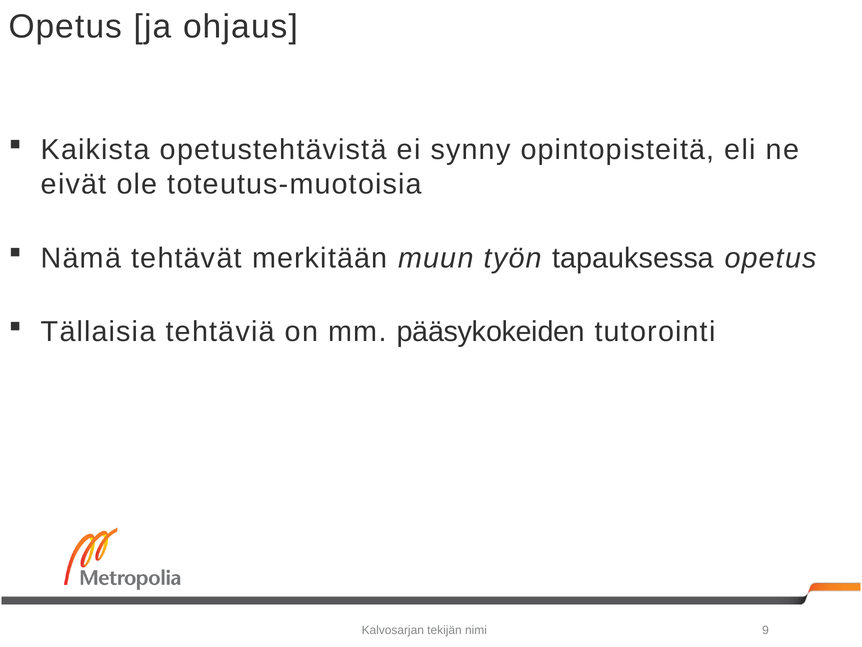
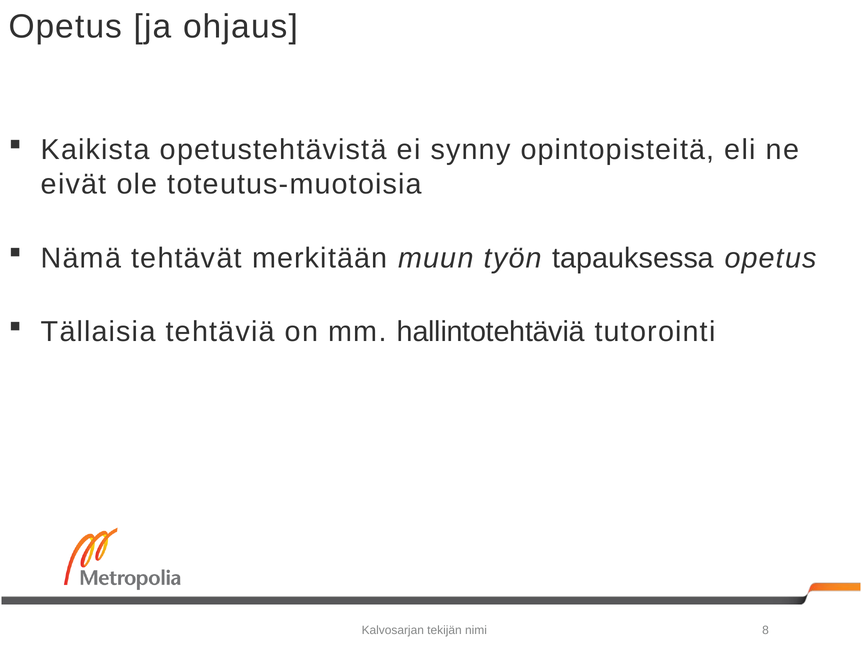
pääsykokeiden: pääsykokeiden -> hallintotehtäviä (491, 332)
9: 9 -> 8 (765, 630)
